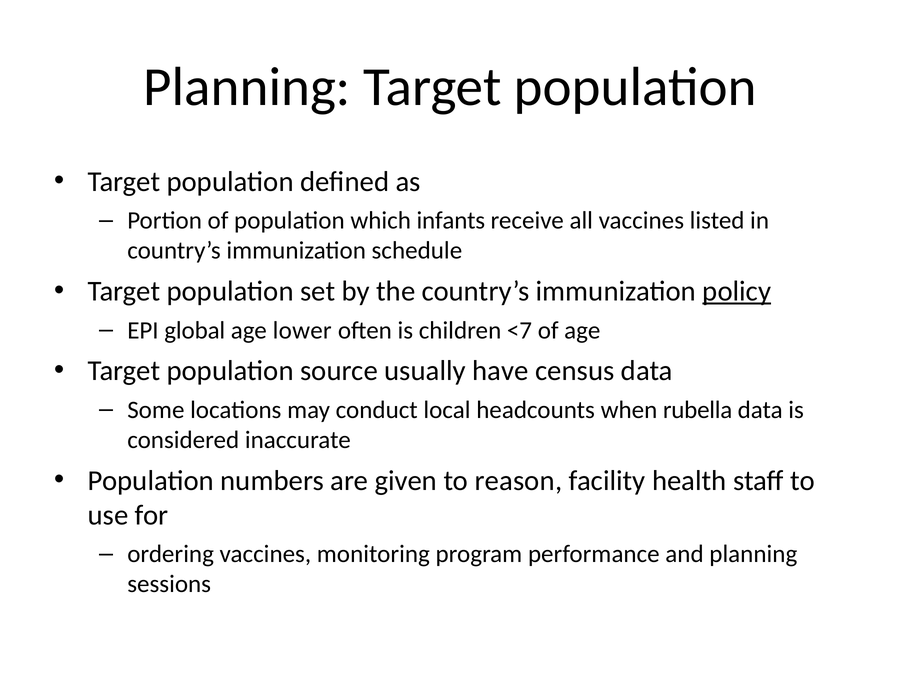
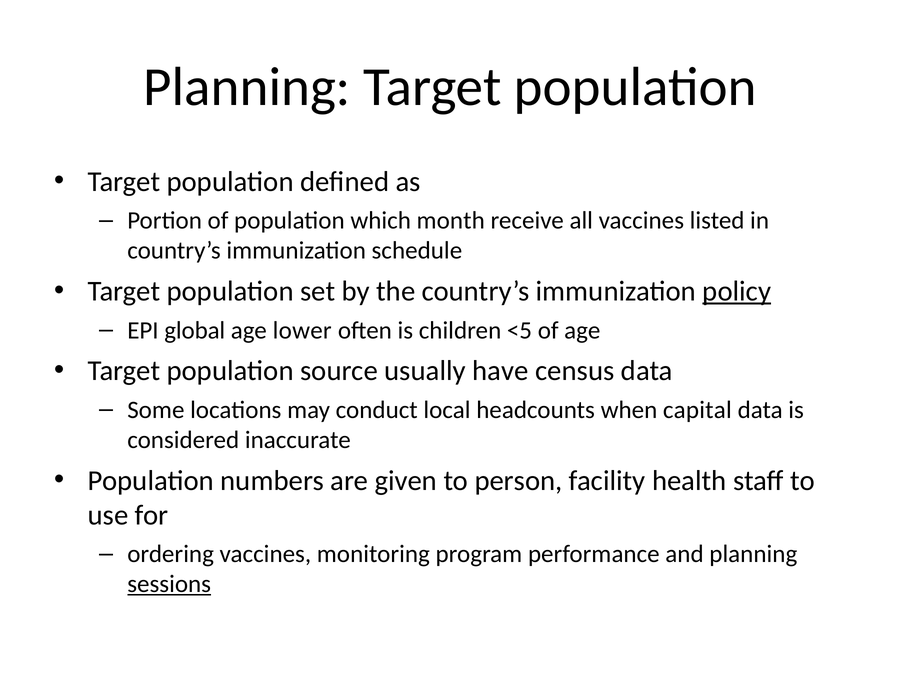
infants: infants -> month (451, 220)
<7: <7 -> <5 (519, 330)
rubella: rubella -> capital (697, 410)
reason: reason -> person (518, 480)
sessions underline: none -> present (169, 584)
